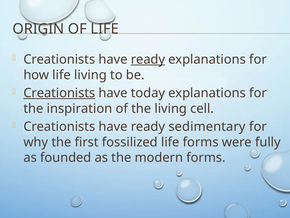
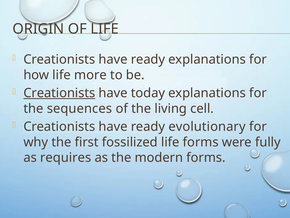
ready underline: present -> none (148, 59)
life living: living -> more (90, 75)
inspiration: inspiration -> sequences (79, 108)
sedimentary: sedimentary -> evolutionary (207, 126)
founded: founded -> requires (66, 157)
